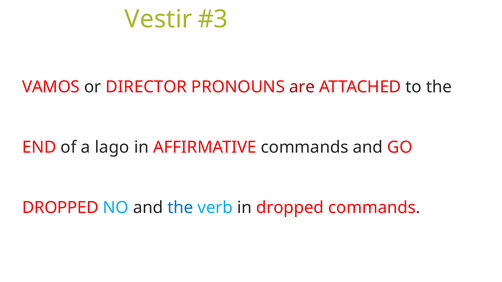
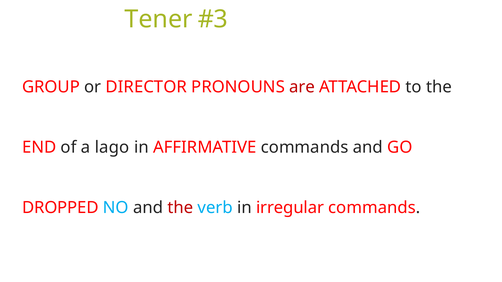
Vestir: Vestir -> Tener (159, 19)
VAMOS: VAMOS -> GROUP (51, 87)
the colour: blue -> red (180, 208)
in dropped: dropped -> irregular (290, 208)
